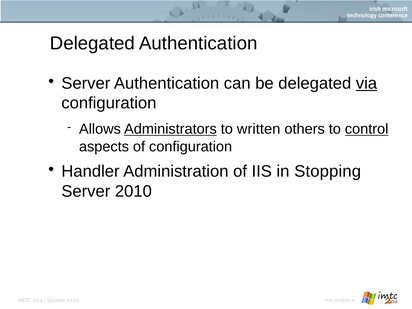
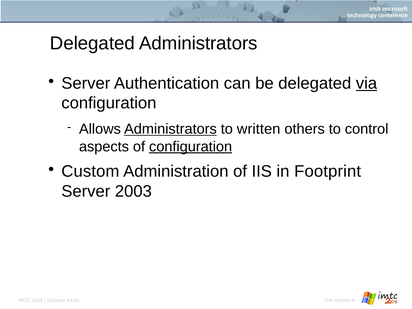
Delegated Authentication: Authentication -> Administrators (198, 43)
control underline: present -> none (367, 129)
configuration underline: none -> present (191, 147)
Handler: Handler -> Custom (90, 171)
Stopping: Stopping -> Footprint (328, 171)
2010: 2010 -> 2003 (133, 191)
